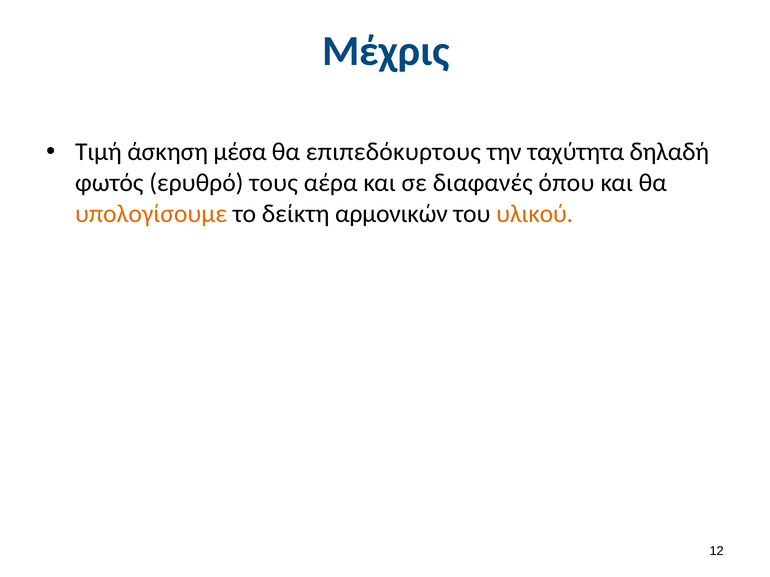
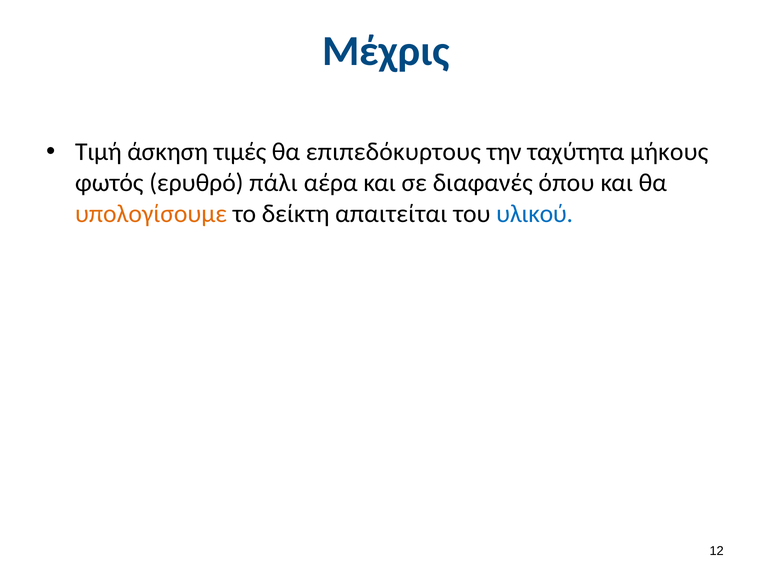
μέσα: μέσα -> τιμές (240, 152)
δηλαδή: δηλαδή -> μήκους (669, 152)
τους: τους -> πάλι (274, 183)
αρμονικών: αρμονικών -> απαιτείται (391, 214)
υλικού colour: orange -> blue (535, 214)
